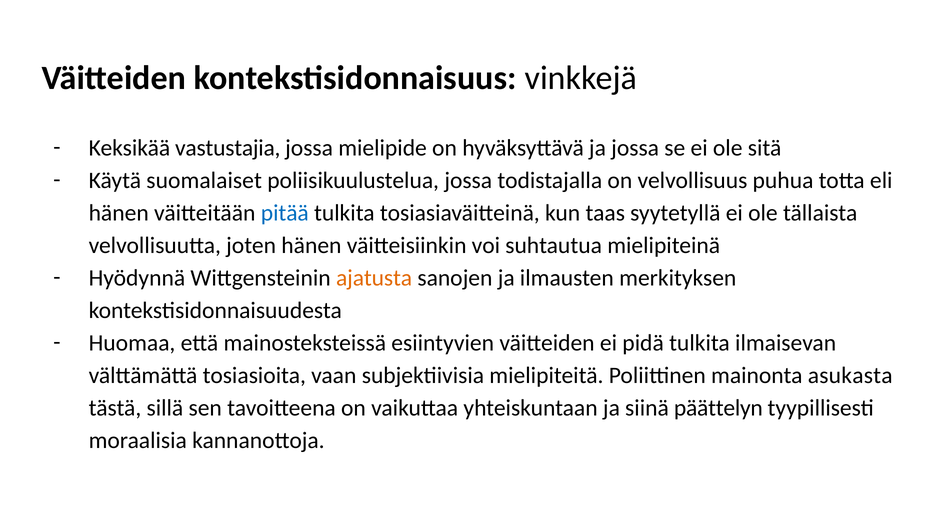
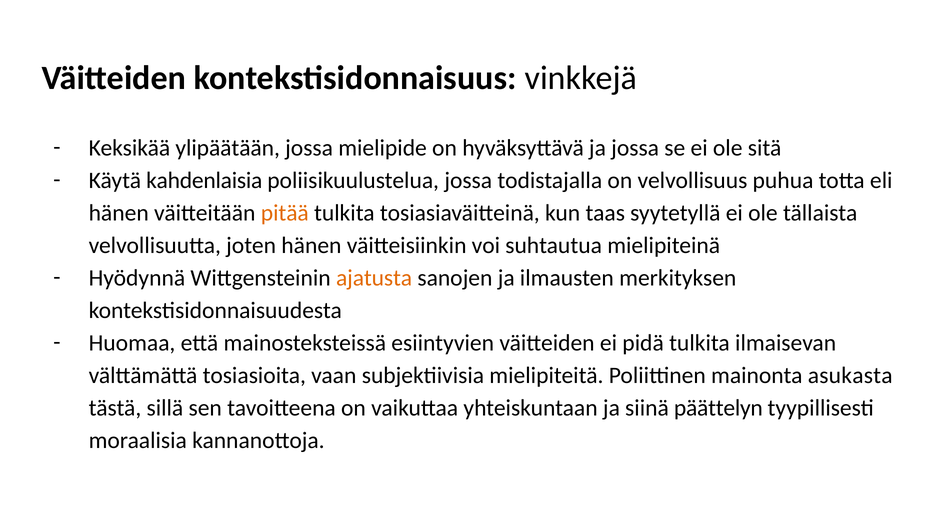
vastustajia: vastustajia -> ylipäätään (228, 148)
suomalaiset: suomalaiset -> kahdenlaisia (204, 181)
pitää colour: blue -> orange (285, 213)
